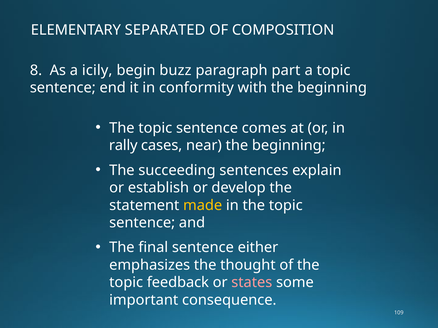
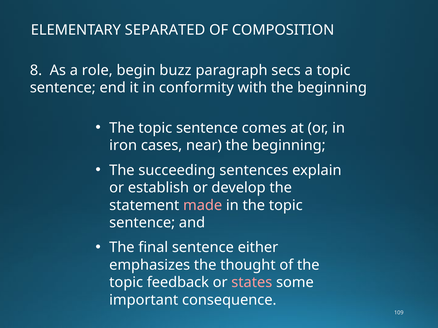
icily: icily -> role (97, 70)
part: part -> secs (286, 70)
rally: rally -> iron (123, 146)
made colour: yellow -> pink (203, 206)
